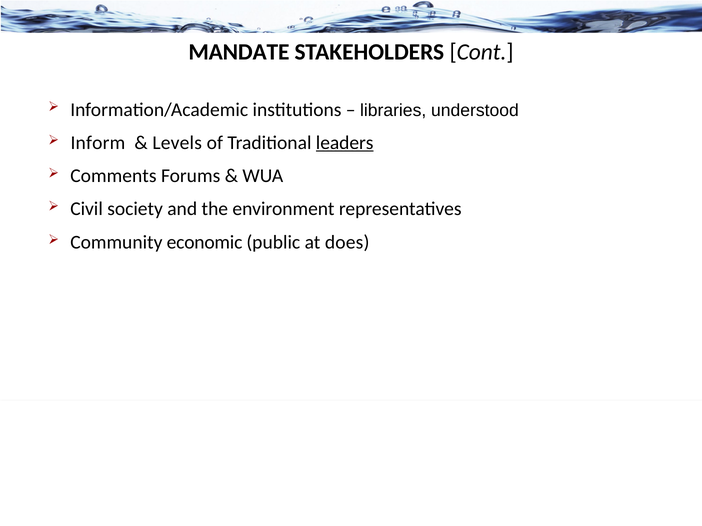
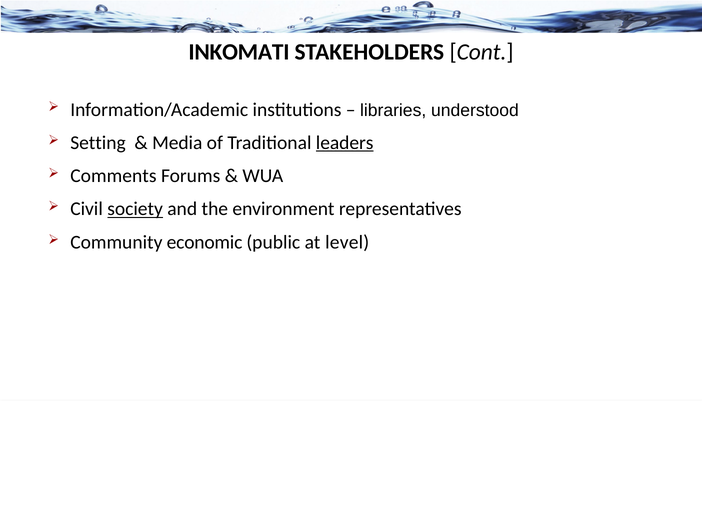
MANDATE: MANDATE -> INKOMATI (239, 52)
Inform: Inform -> Setting (98, 143)
Levels: Levels -> Media (177, 143)
society underline: none -> present (135, 209)
does: does -> level (347, 242)
